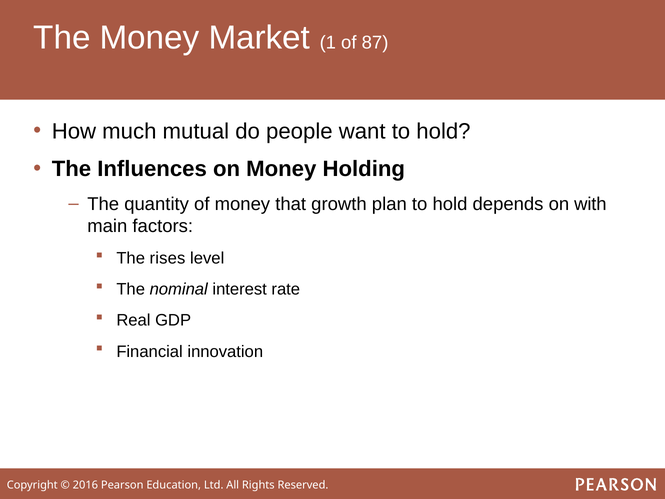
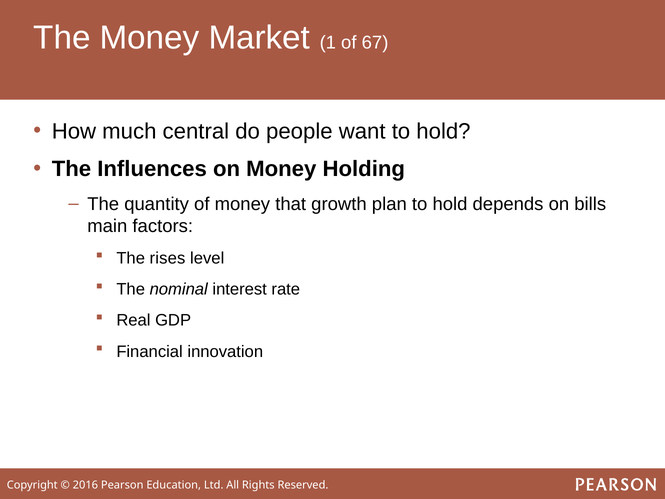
87: 87 -> 67 (375, 43)
mutual: mutual -> central (196, 131)
with: with -> bills (590, 204)
